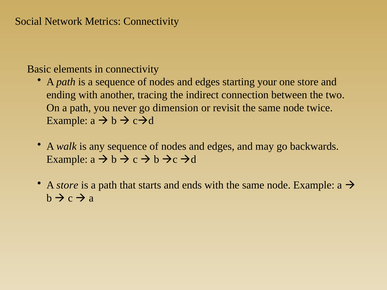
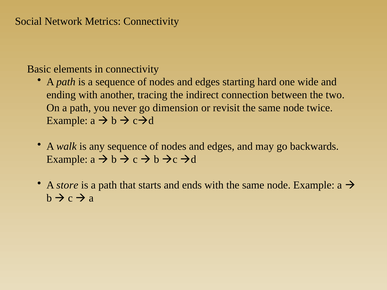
your: your -> hard (267, 82)
one store: store -> wide (308, 82)
